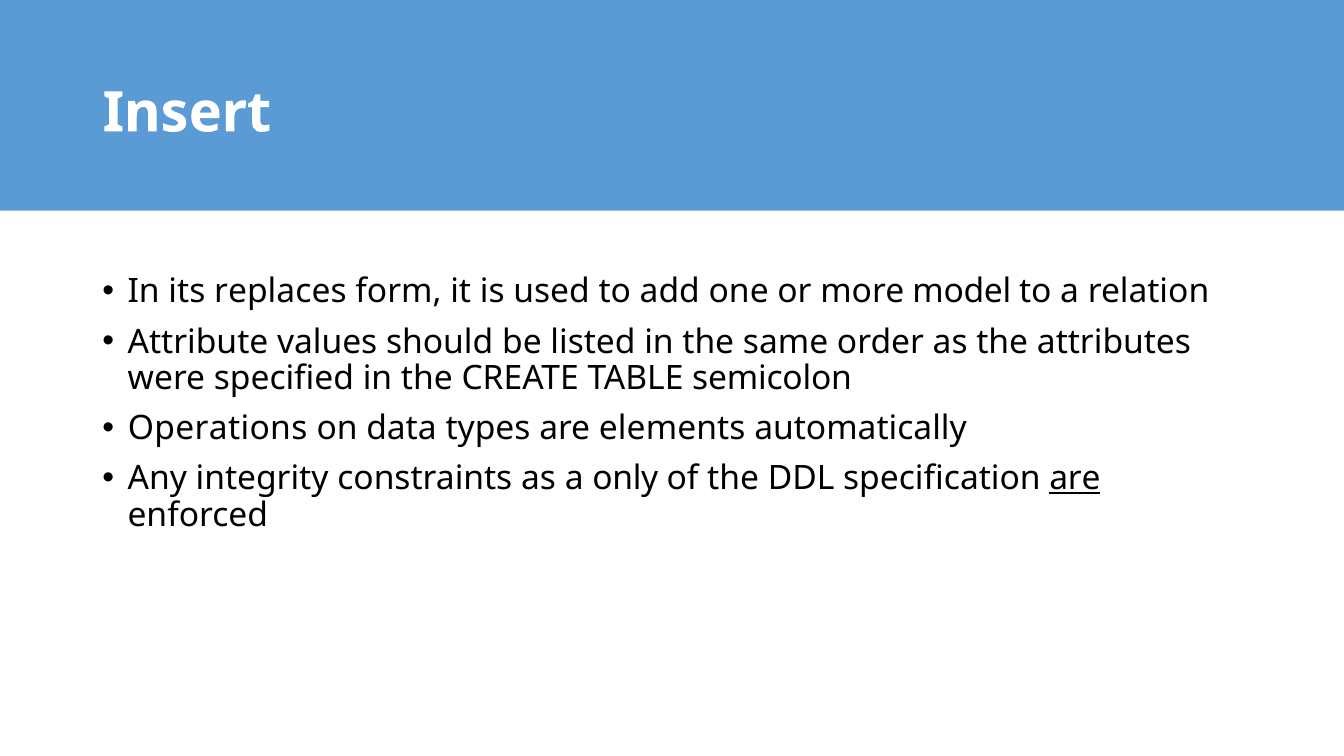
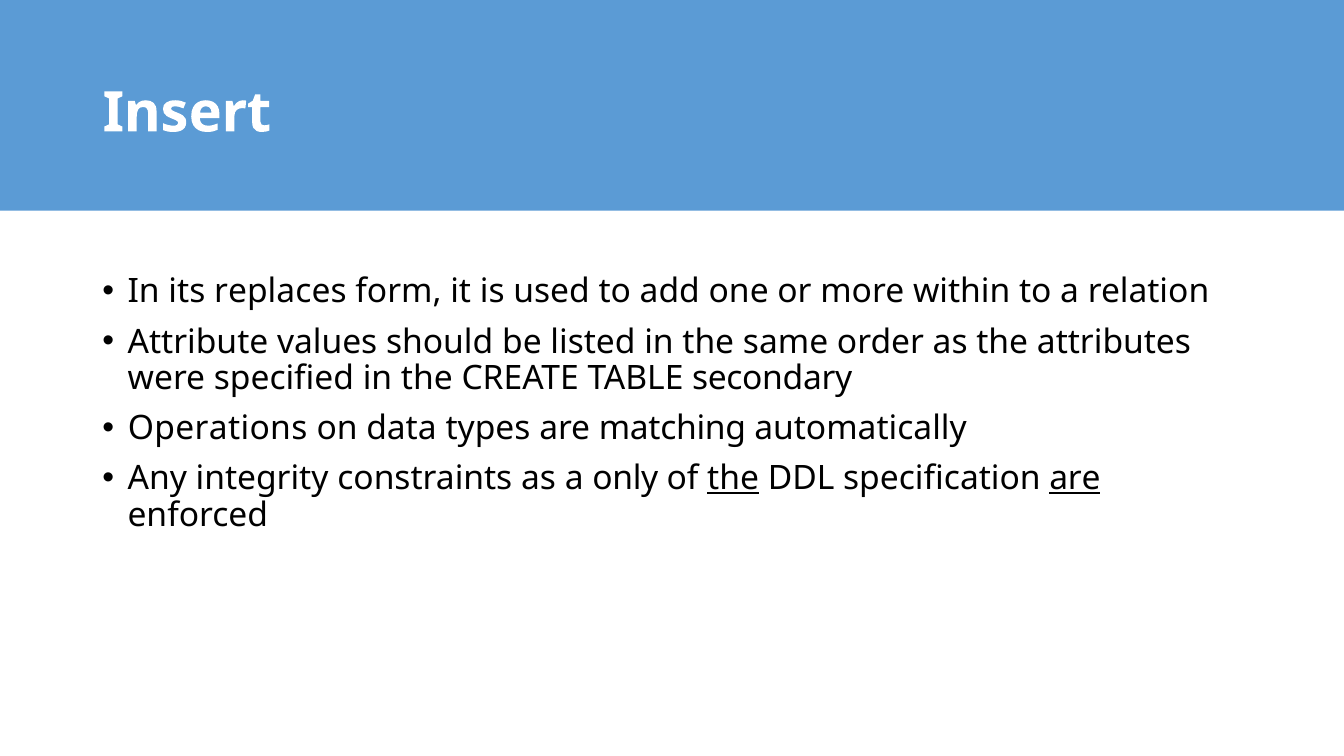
model: model -> within (962, 292)
semicolon: semicolon -> secondary (772, 378)
elements: elements -> matching (672, 429)
the underline: none -> present (733, 479)
